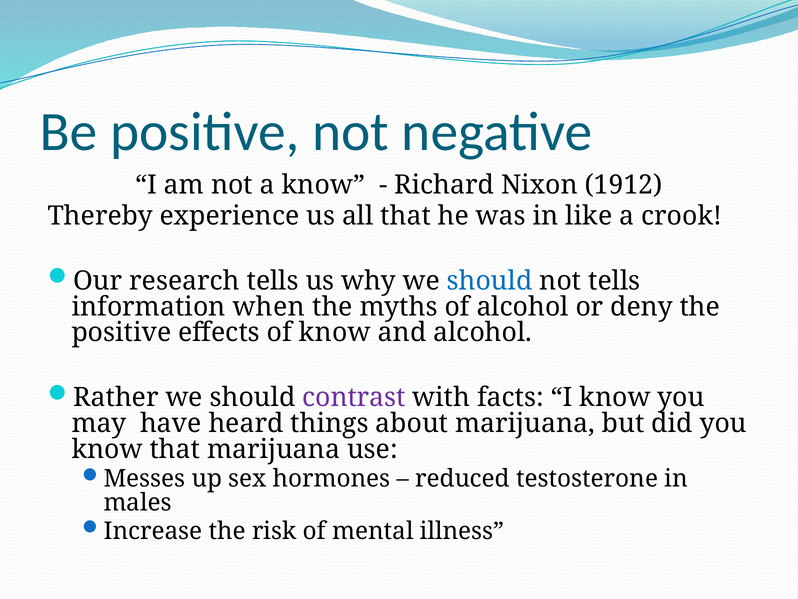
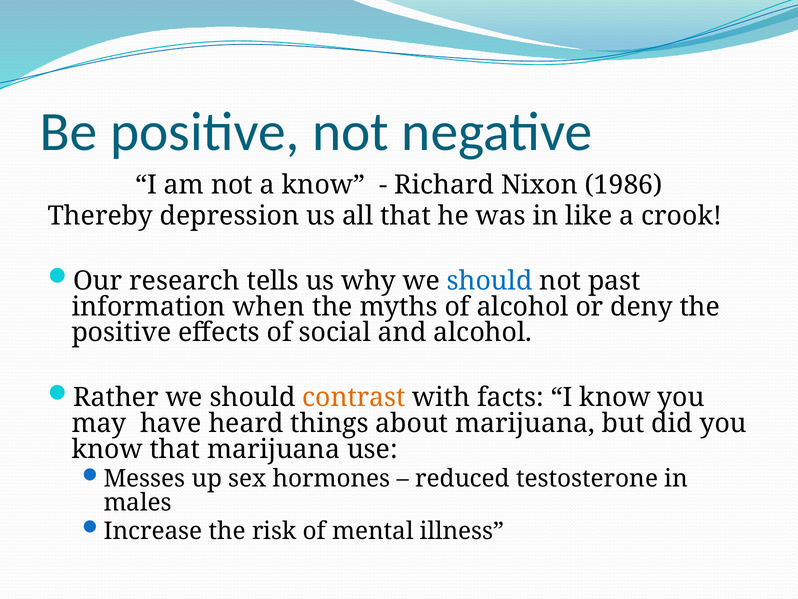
1912: 1912 -> 1986 (624, 185)
experience: experience -> depression (229, 216)
not tells: tells -> past (614, 281)
of know: know -> social (335, 332)
contrast colour: purple -> orange (354, 397)
